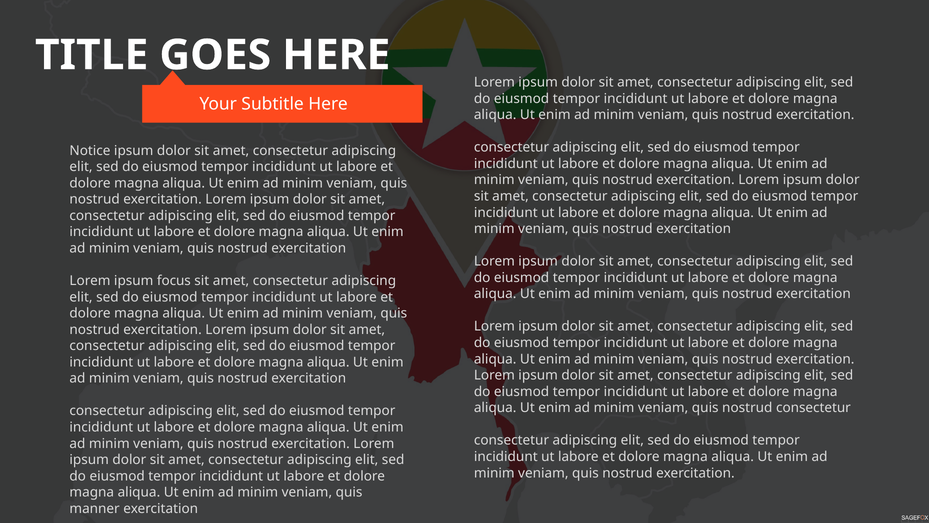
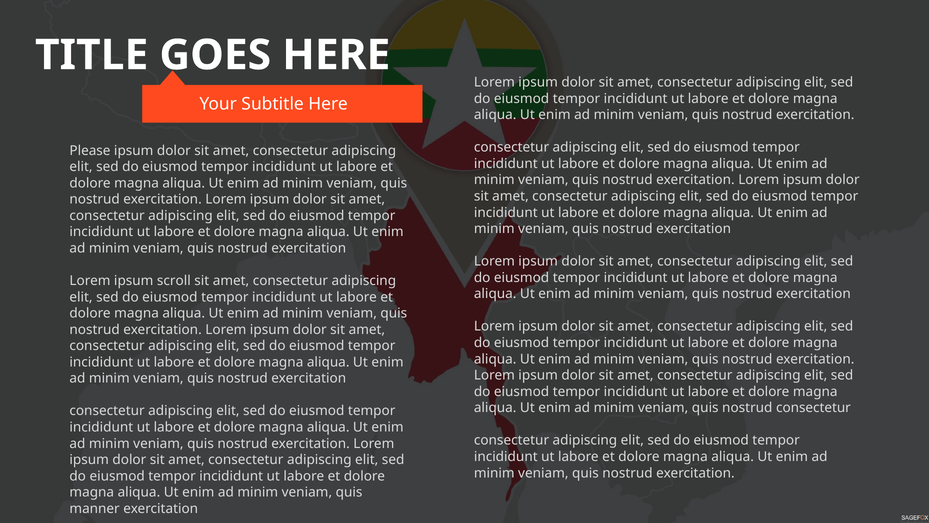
Notice: Notice -> Please (90, 150)
focus: focus -> scroll (174, 281)
